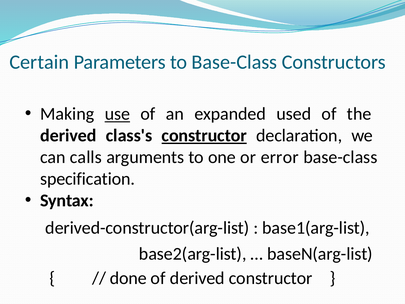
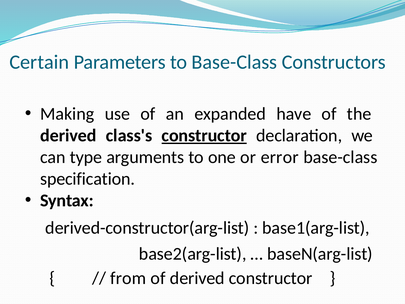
use underline: present -> none (117, 114)
used: used -> have (294, 114)
calls: calls -> type (86, 157)
done: done -> from (128, 278)
